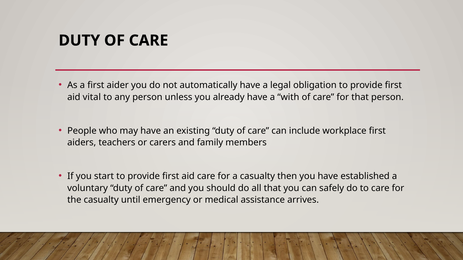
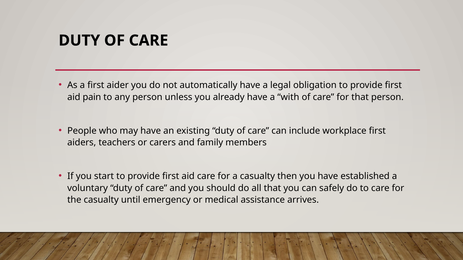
vital: vital -> pain (92, 97)
